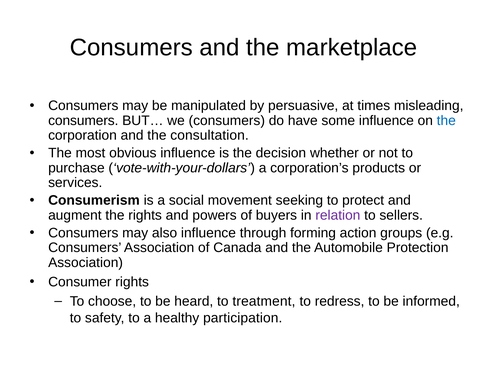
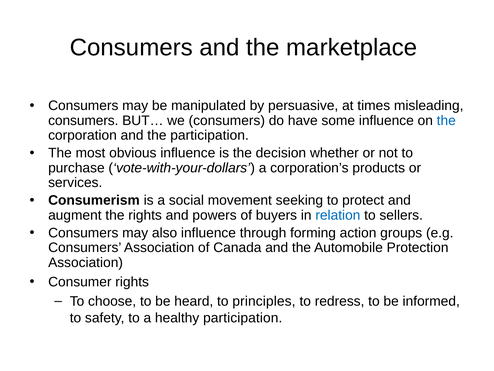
the consultation: consultation -> participation (210, 135)
relation colour: purple -> blue (338, 215)
treatment: treatment -> principles (264, 301)
